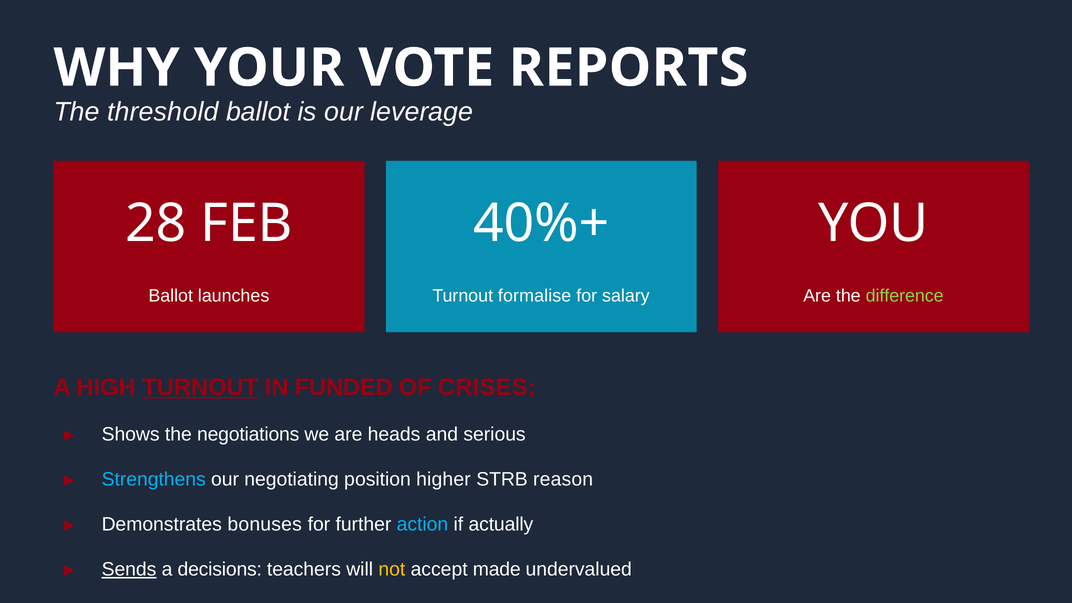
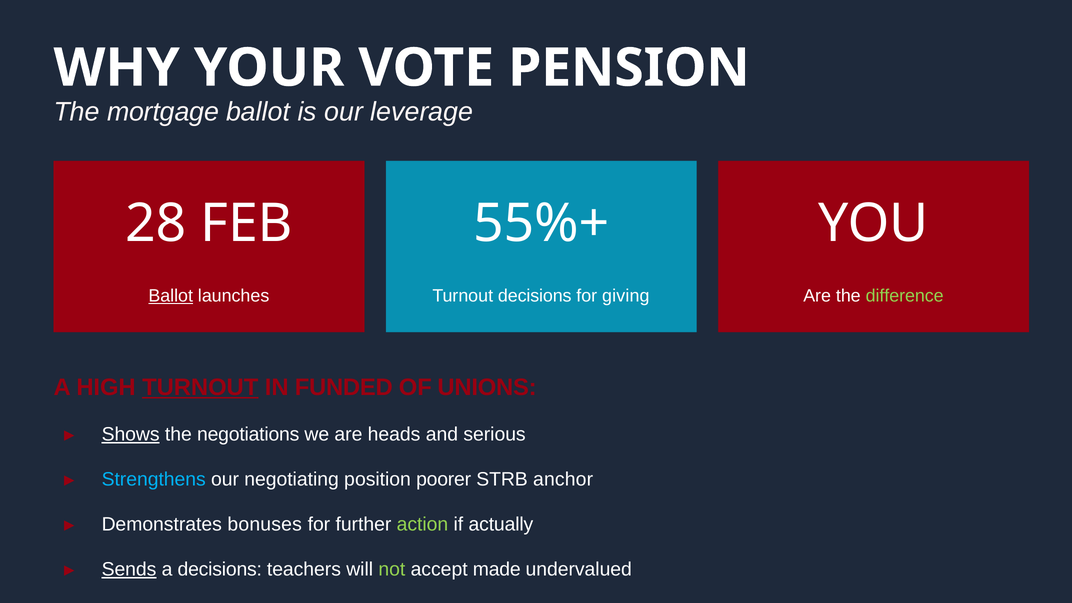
REPORTS: REPORTS -> PENSION (629, 68)
threshold: threshold -> mortgage (163, 112)
40%+: 40%+ -> 55%+ (541, 223)
Ballot underline: none -> present (171, 296)
Turnout formalise: formalise -> decisions (535, 296)
salary: salary -> giving (626, 296)
CRISES: CRISES -> UNIONS (487, 388)
Shows underline: none -> present (131, 434)
higher: higher -> poorer (444, 479)
reason: reason -> anchor (563, 479)
action colour: light blue -> light green (422, 525)
not colour: yellow -> light green (392, 569)
